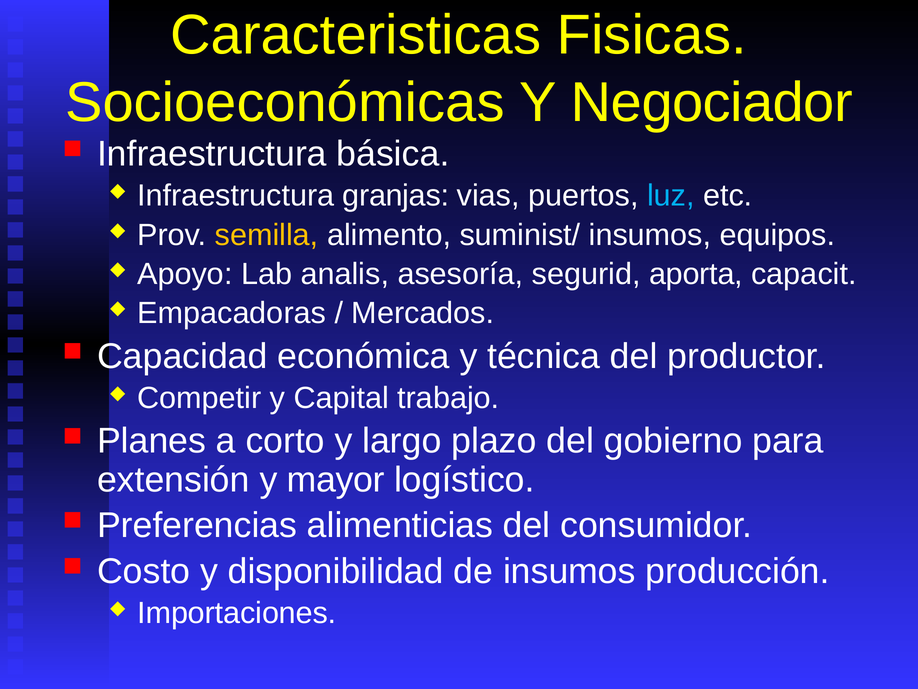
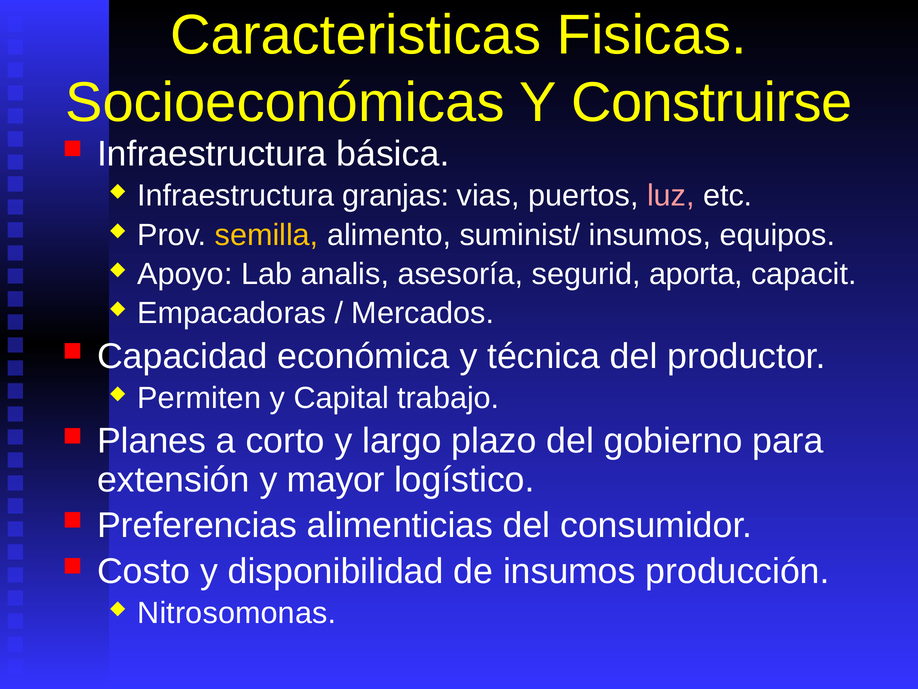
Negociador: Negociador -> Construirse (712, 103)
luz colour: light blue -> pink (671, 196)
Competir: Competir -> Permiten (199, 398)
Importaciones: Importaciones -> Nitrosomonas (237, 613)
